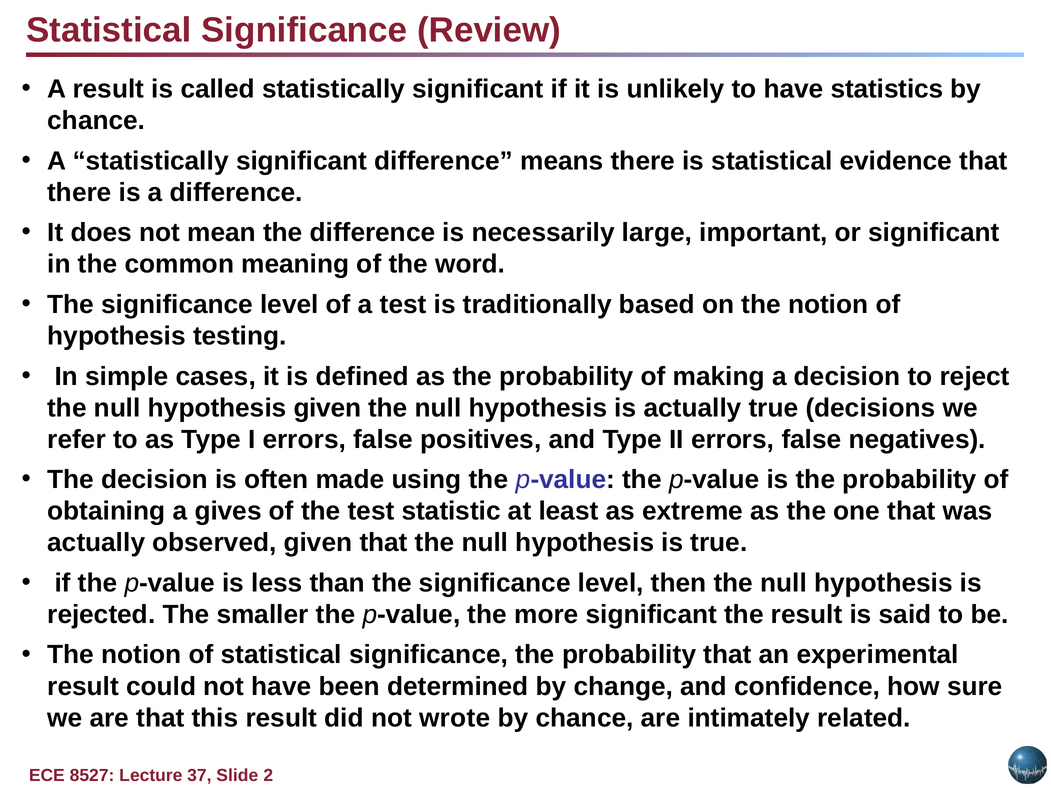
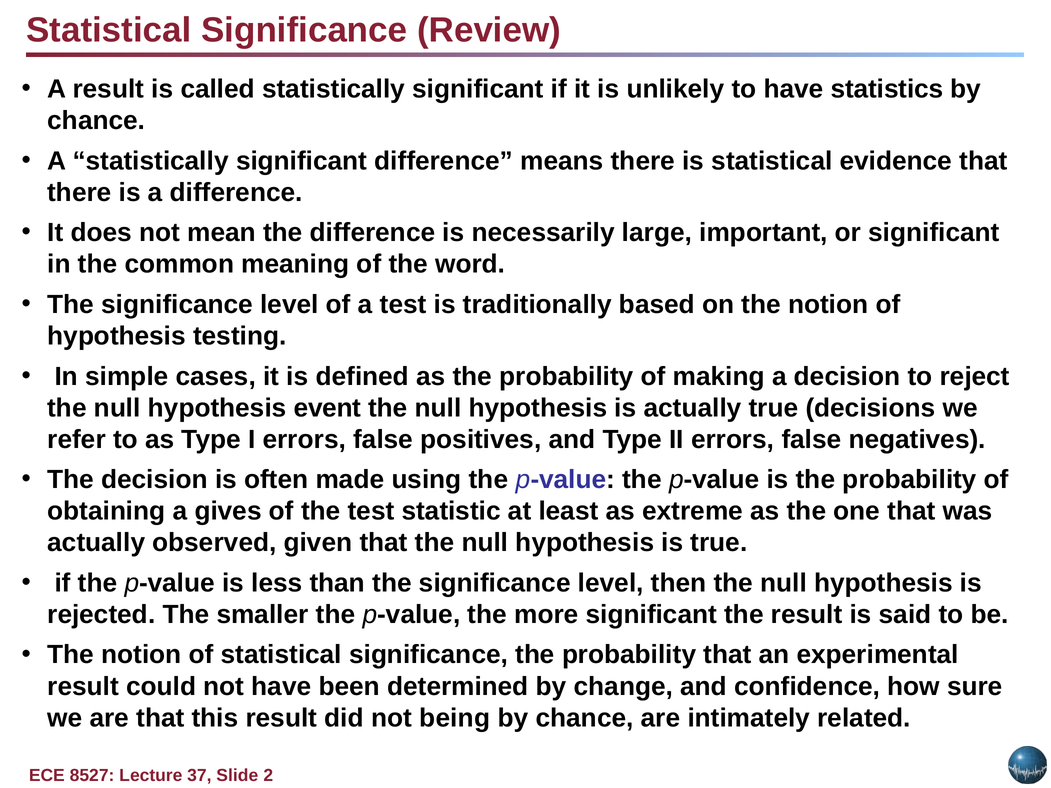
hypothesis given: given -> event (327, 408)
wrote: wrote -> being (455, 718)
